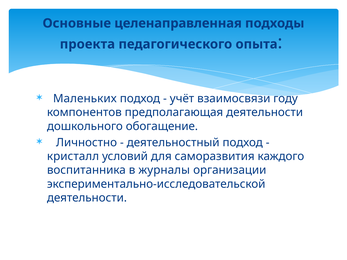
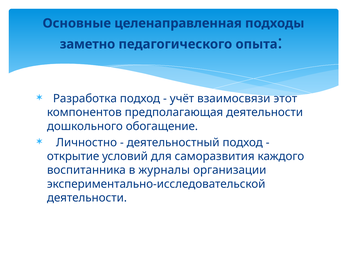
проекта: проекта -> заметно (87, 44)
Маленьких: Маленьких -> Разработка (85, 99)
году: году -> этот (285, 99)
кристалл: кристалл -> открытие (73, 156)
